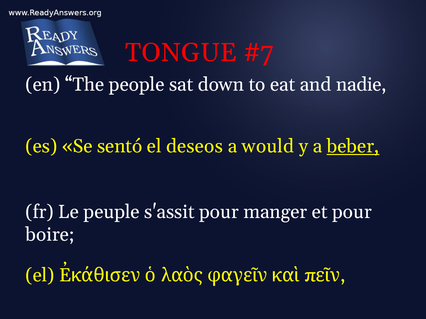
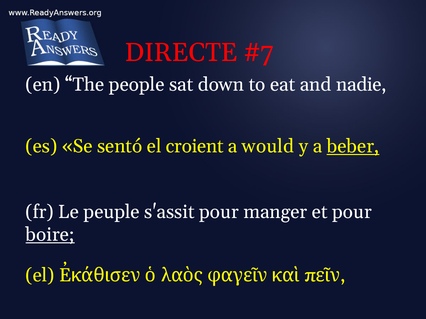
TONGUE: TONGUE -> DIRECTE (181, 53)
deseos: deseos -> croient (195, 147)
boire underline: none -> present (50, 235)
